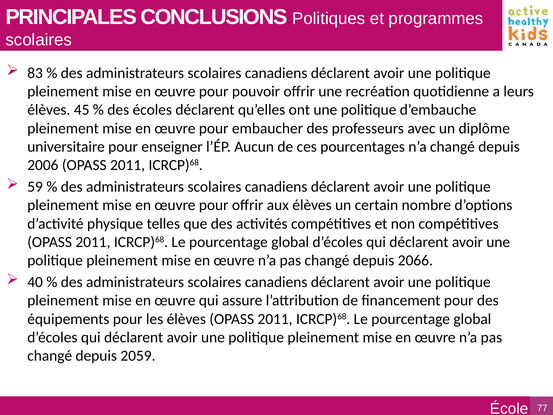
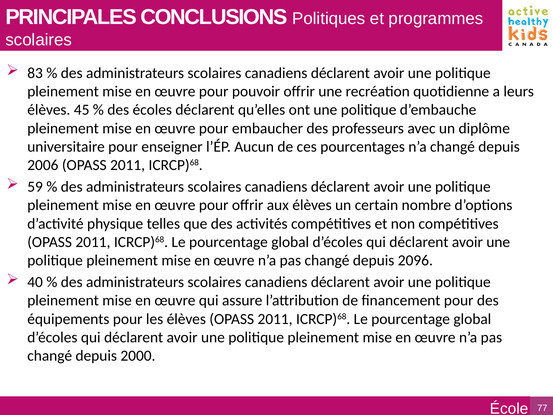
2066: 2066 -> 2096 (415, 260)
2059: 2059 -> 2000 (138, 356)
